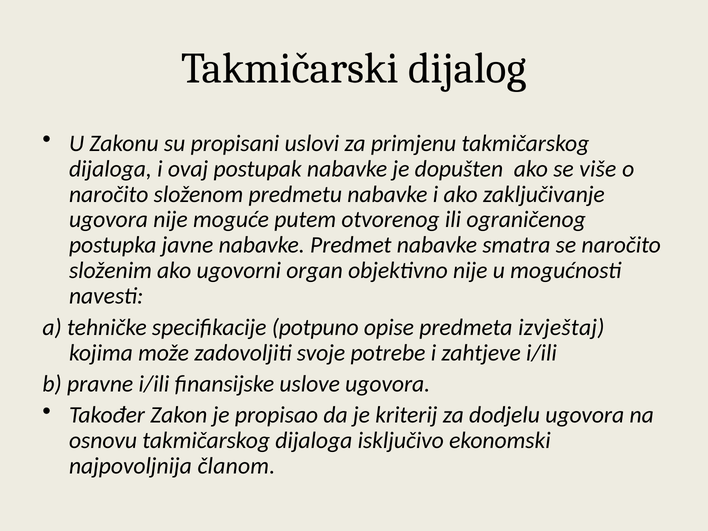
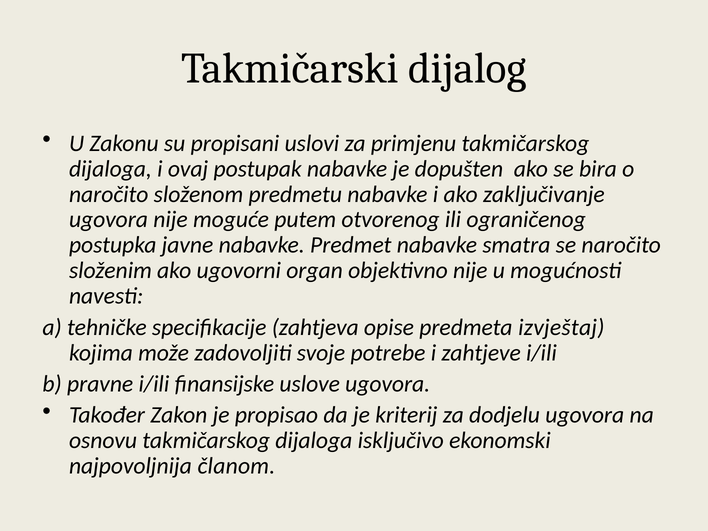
više: više -> bira (598, 169)
potpuno: potpuno -> zahtjeva (315, 327)
